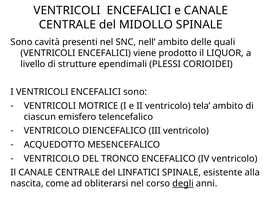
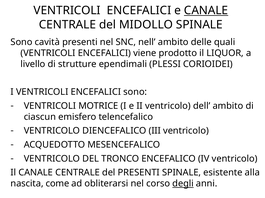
CANALE underline: none -> present (206, 11)
tela: tela -> dell (202, 106)
del LINFATICI: LINFATICI -> PRESENTI (139, 173)
